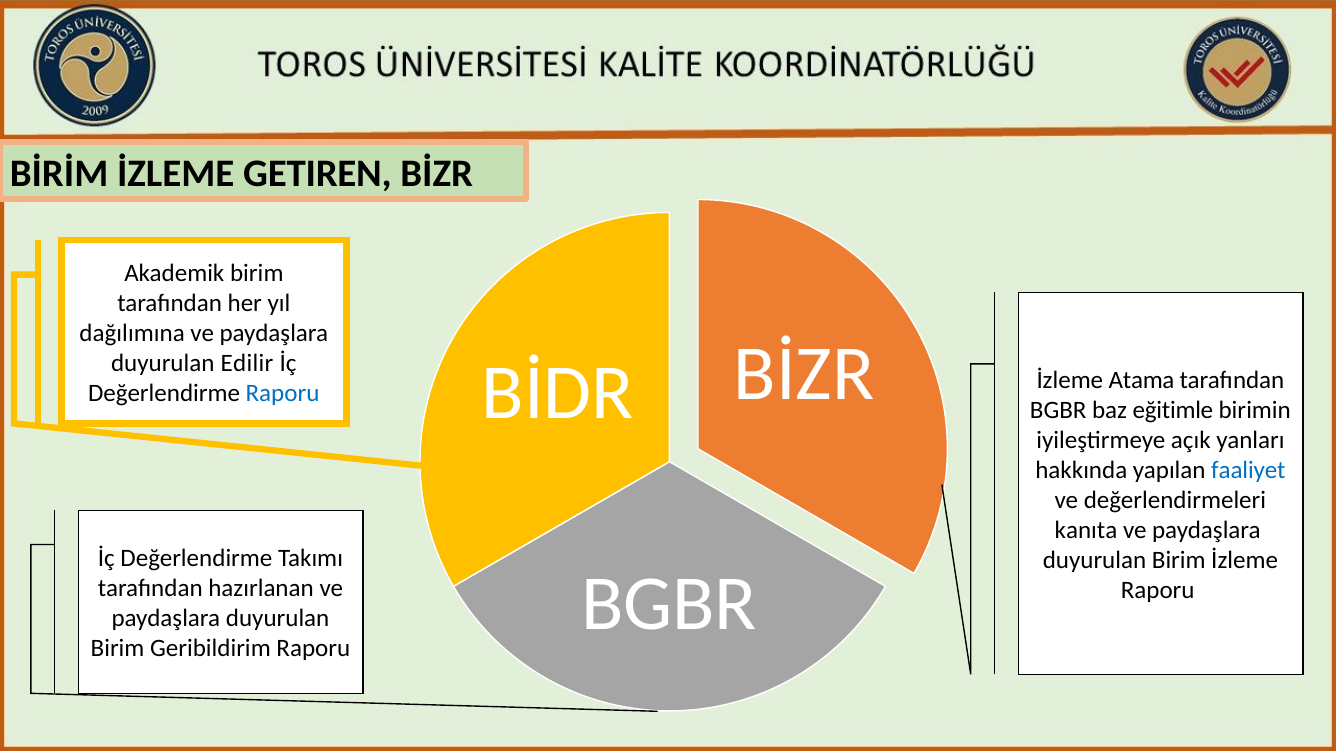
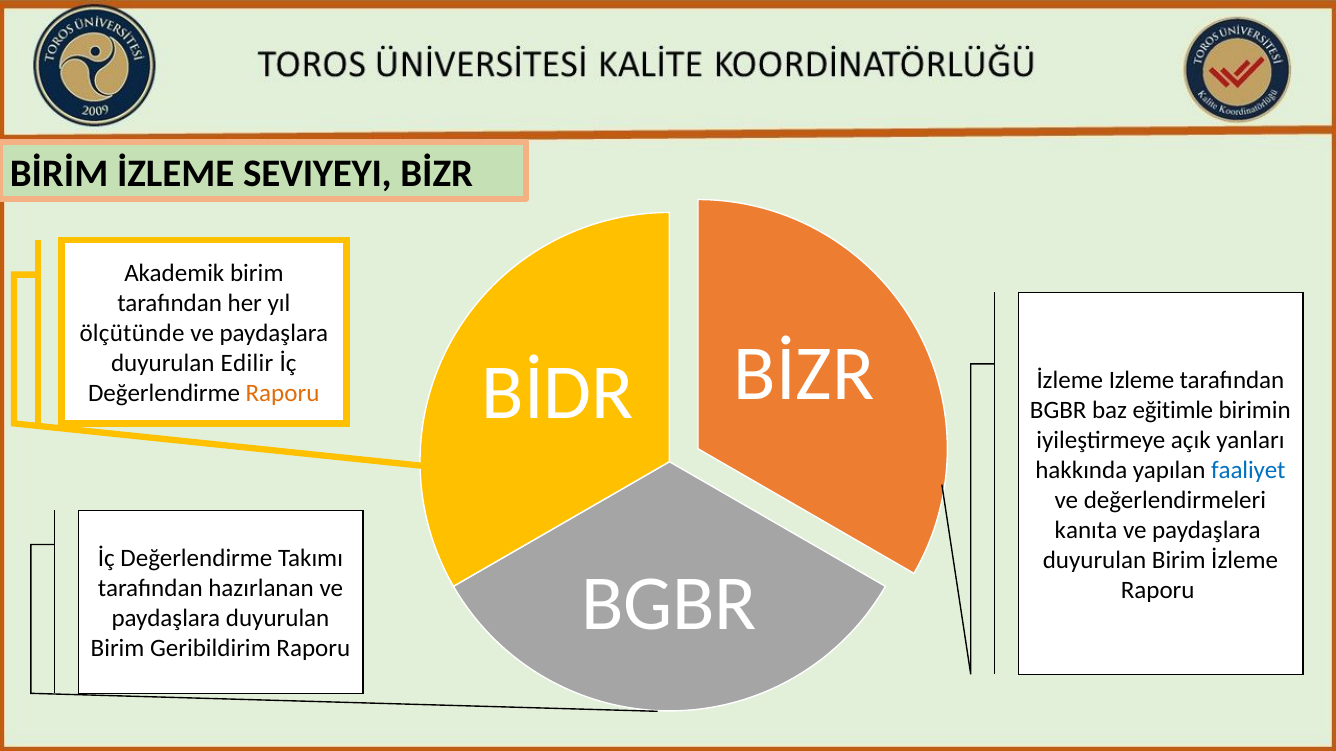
GETIREN: GETIREN -> SEVIYEYI (317, 173)
dağılımına: dağılımına -> ölçütünde (132, 334)
Atama: Atama -> Izleme (1142, 380)
Raporu colour: blue -> orange (283, 394)
